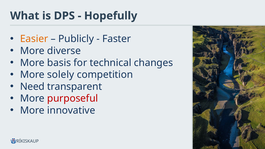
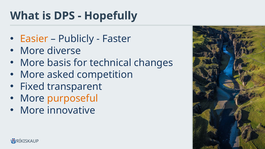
solely: solely -> asked (61, 75)
Need: Need -> Fixed (32, 87)
purposeful colour: red -> orange (73, 99)
